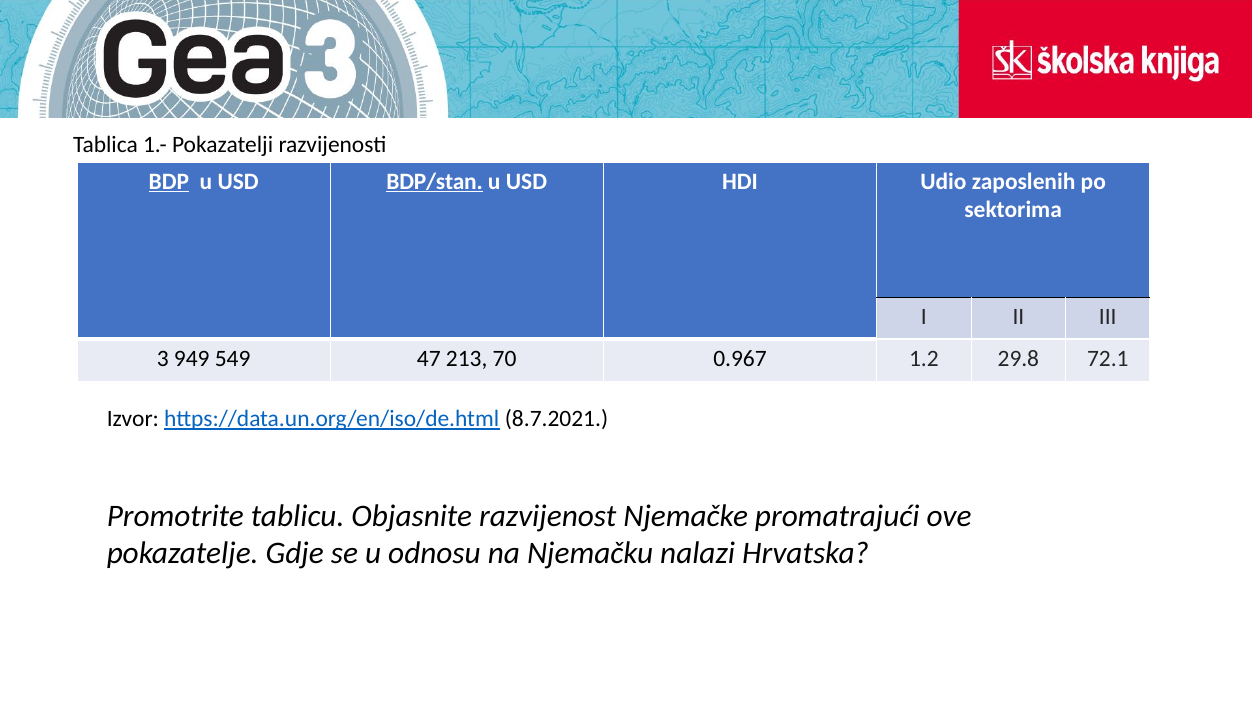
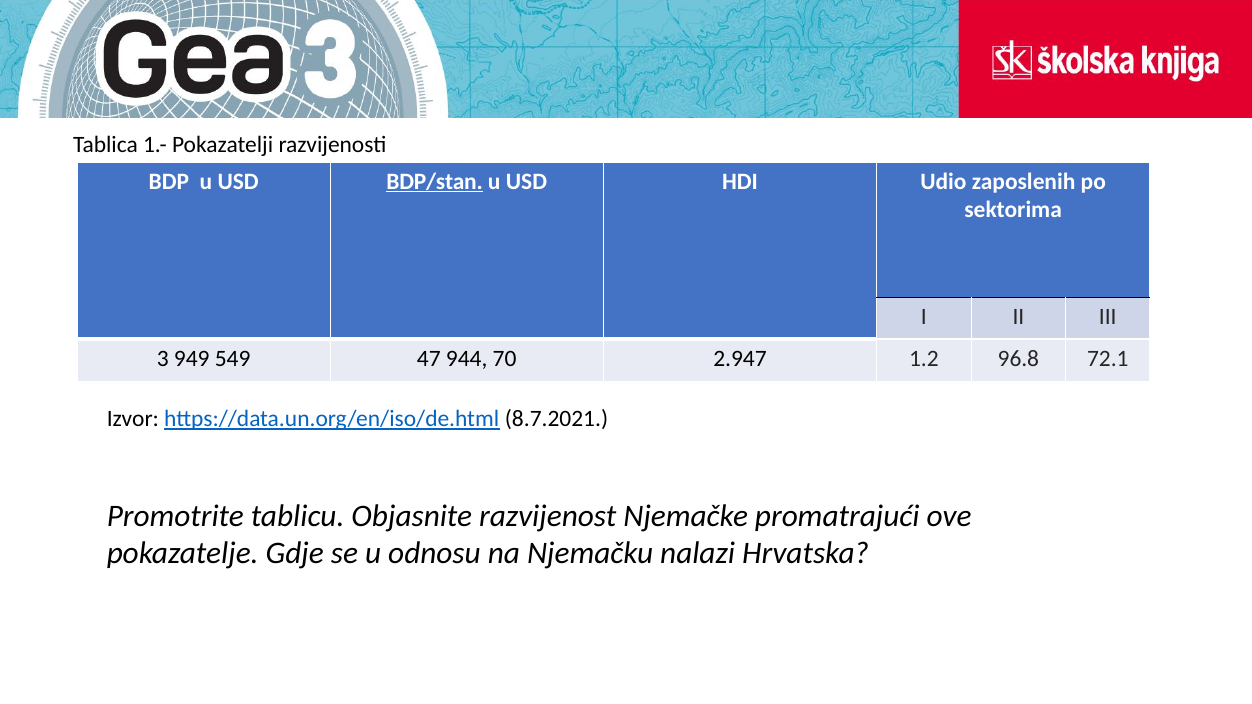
BDP underline: present -> none (169, 182)
213: 213 -> 944 (467, 358)
0.967: 0.967 -> 2.947 (740, 358)
29.8: 29.8 -> 96.8 (1018, 358)
